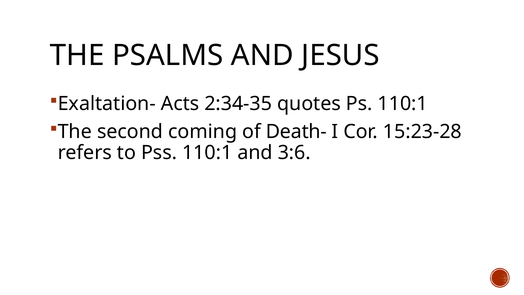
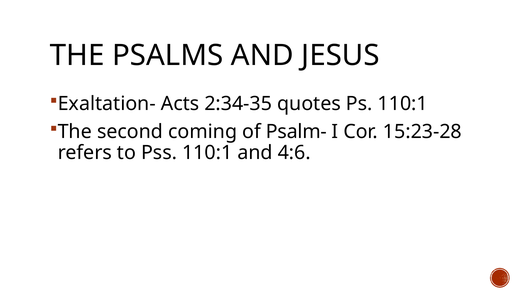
Death-: Death- -> Psalm- (296, 131)
3:6: 3:6 -> 4:6 (294, 153)
